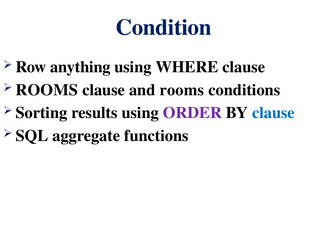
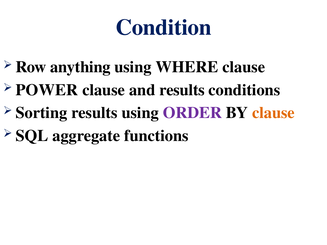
ROOMS: ROOMS -> POWER (47, 90)
and rooms: rooms -> results (182, 90)
clause colour: blue -> orange (273, 113)
